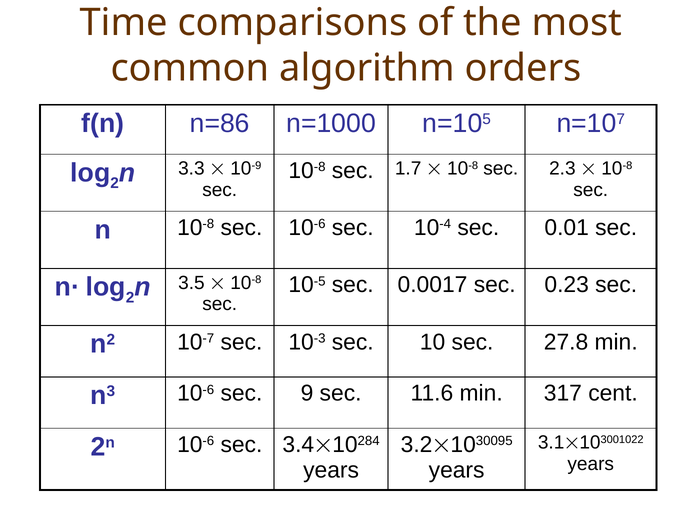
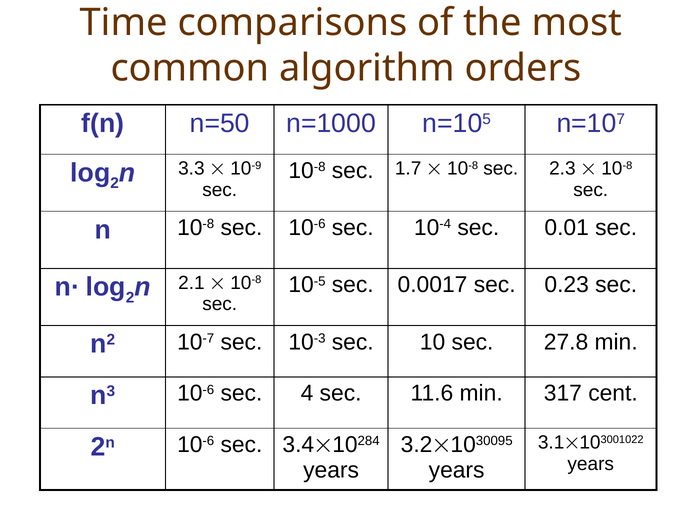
n=86: n=86 -> n=50 (220, 123)
3.5: 3.5 -> 2.1 (191, 283)
9: 9 -> 4 (307, 393)
